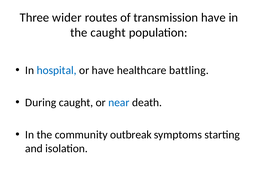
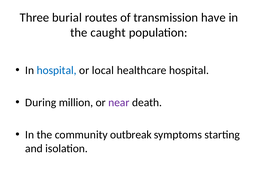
wider: wider -> burial (67, 17)
or have: have -> local (103, 70)
healthcare battling: battling -> hospital (189, 70)
During caught: caught -> million (76, 102)
near colour: blue -> purple (119, 102)
